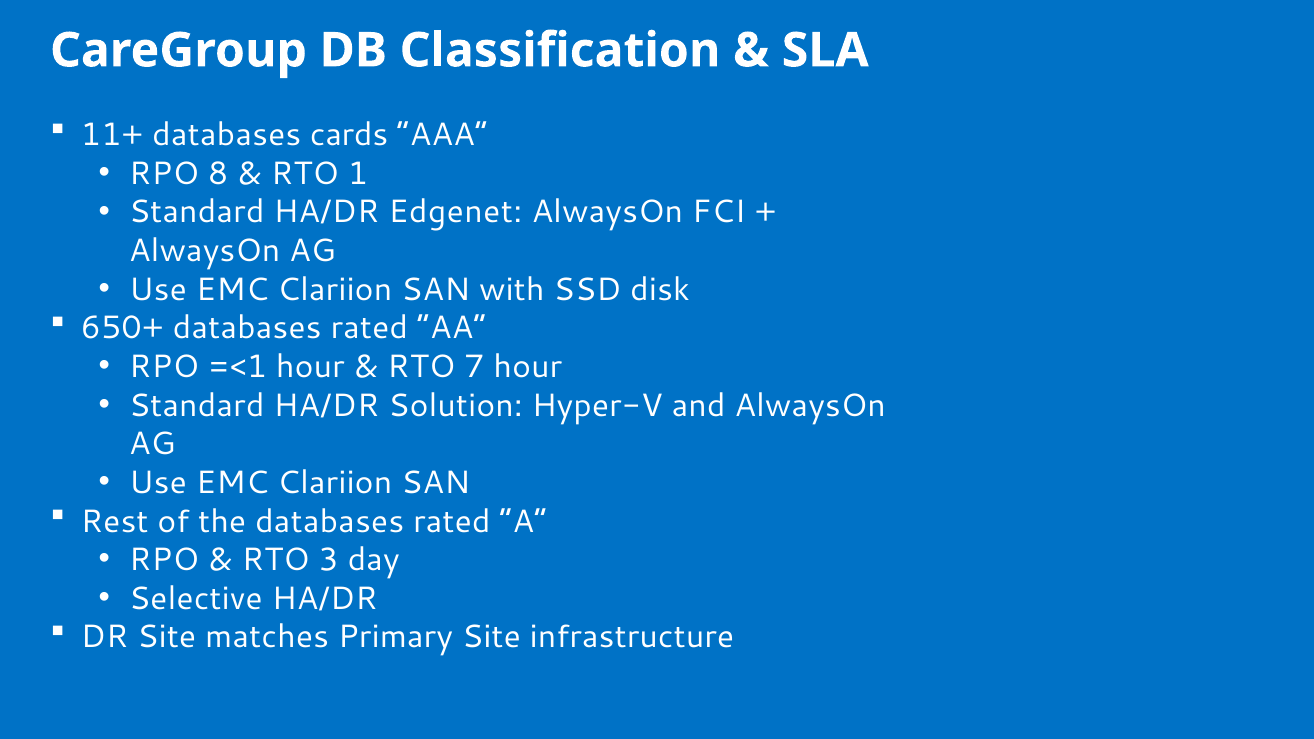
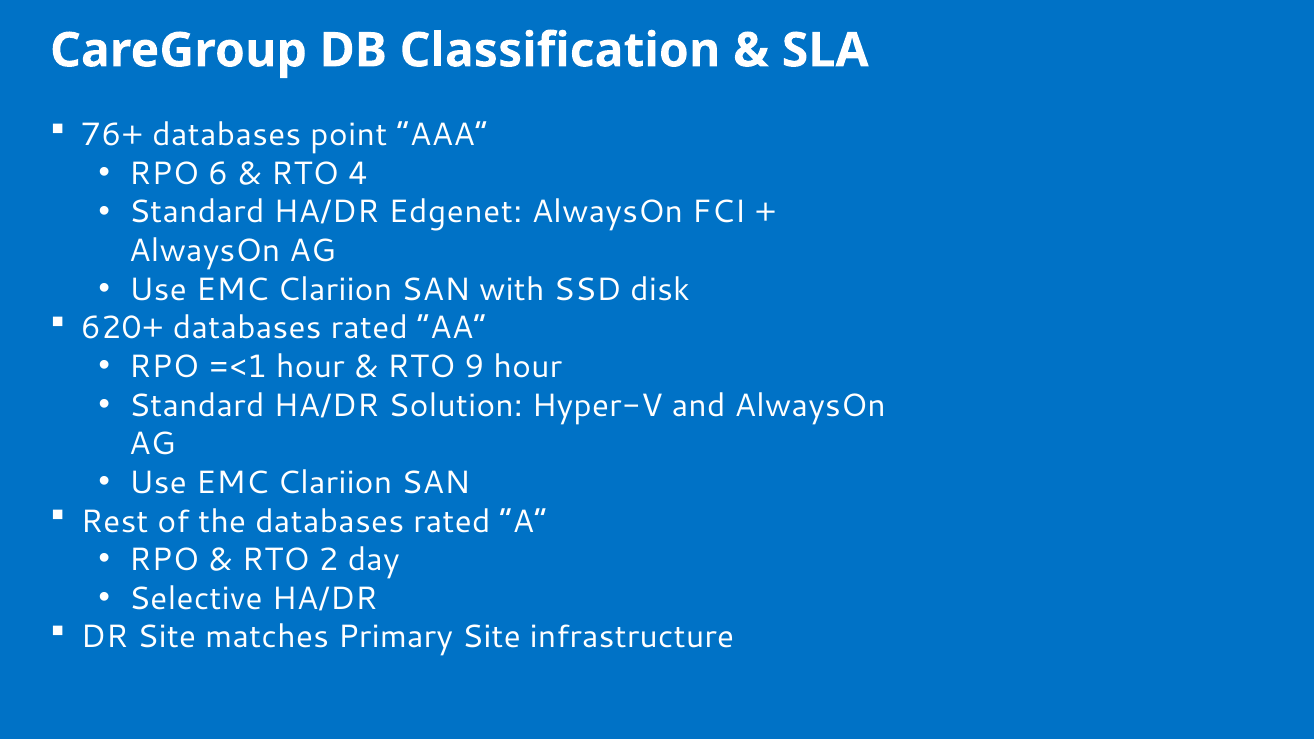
11+: 11+ -> 76+ (112, 135)
cards: cards -> point (349, 135)
8: 8 -> 6 (218, 174)
1: 1 -> 4 (358, 174)
650+: 650+ -> 620+ (122, 328)
7: 7 -> 9 (474, 367)
3: 3 -> 2 (329, 560)
